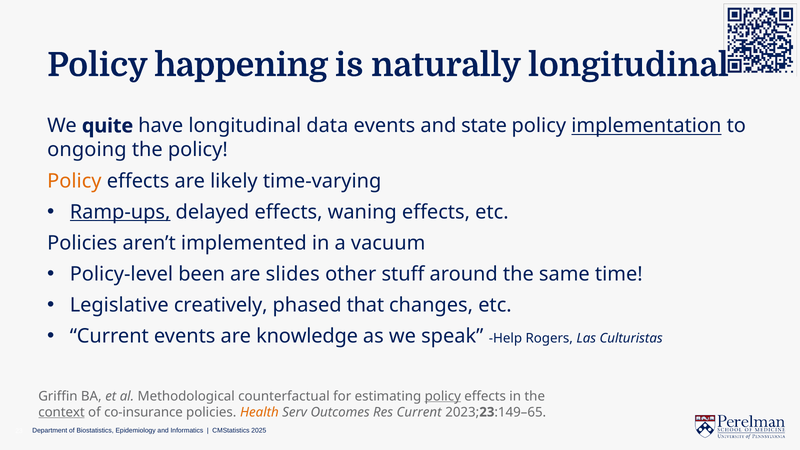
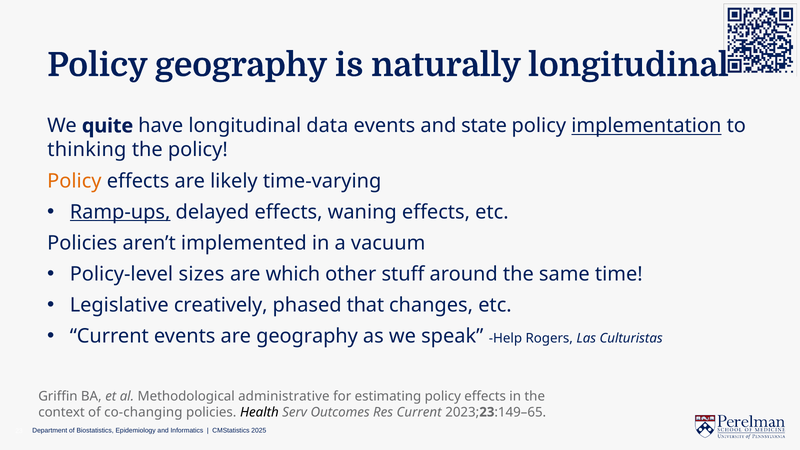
Policy happening: happening -> geography (241, 65)
ongoing: ongoing -> thinking (87, 150)
been: been -> sizes (202, 274)
slides: slides -> which (293, 274)
are knowledge: knowledge -> geography (307, 336)
counterfactual: counterfactual -> administrative (284, 396)
policy underline: present -> none (443, 396)
context underline: present -> none (62, 412)
co-insurance: co-insurance -> co-changing (143, 412)
Health colour: orange -> black (259, 412)
